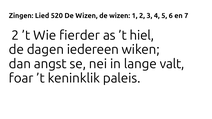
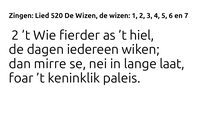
angst: angst -> mirre (50, 64)
valt: valt -> laat (172, 64)
